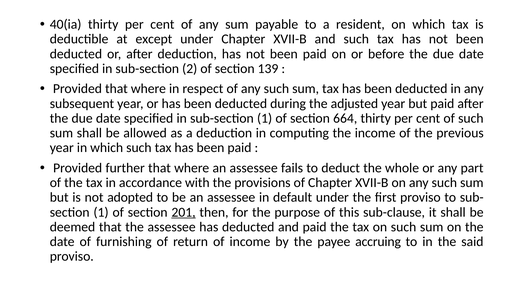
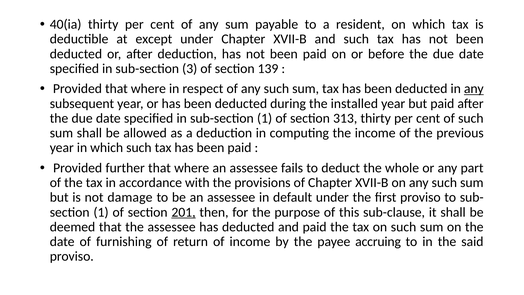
2: 2 -> 3 (190, 69)
any underline: none -> present (474, 89)
adjusted: adjusted -> installed (354, 103)
664: 664 -> 313 (345, 118)
adopted: adopted -> damage (130, 197)
